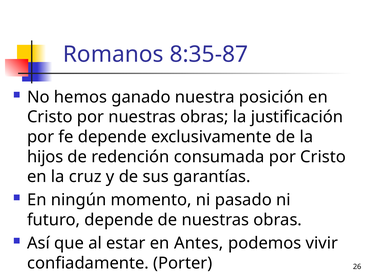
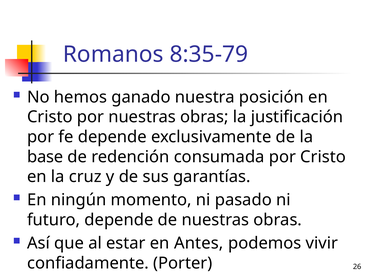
8:35-87: 8:35-87 -> 8:35-79 (209, 54)
hijos: hijos -> base (45, 157)
